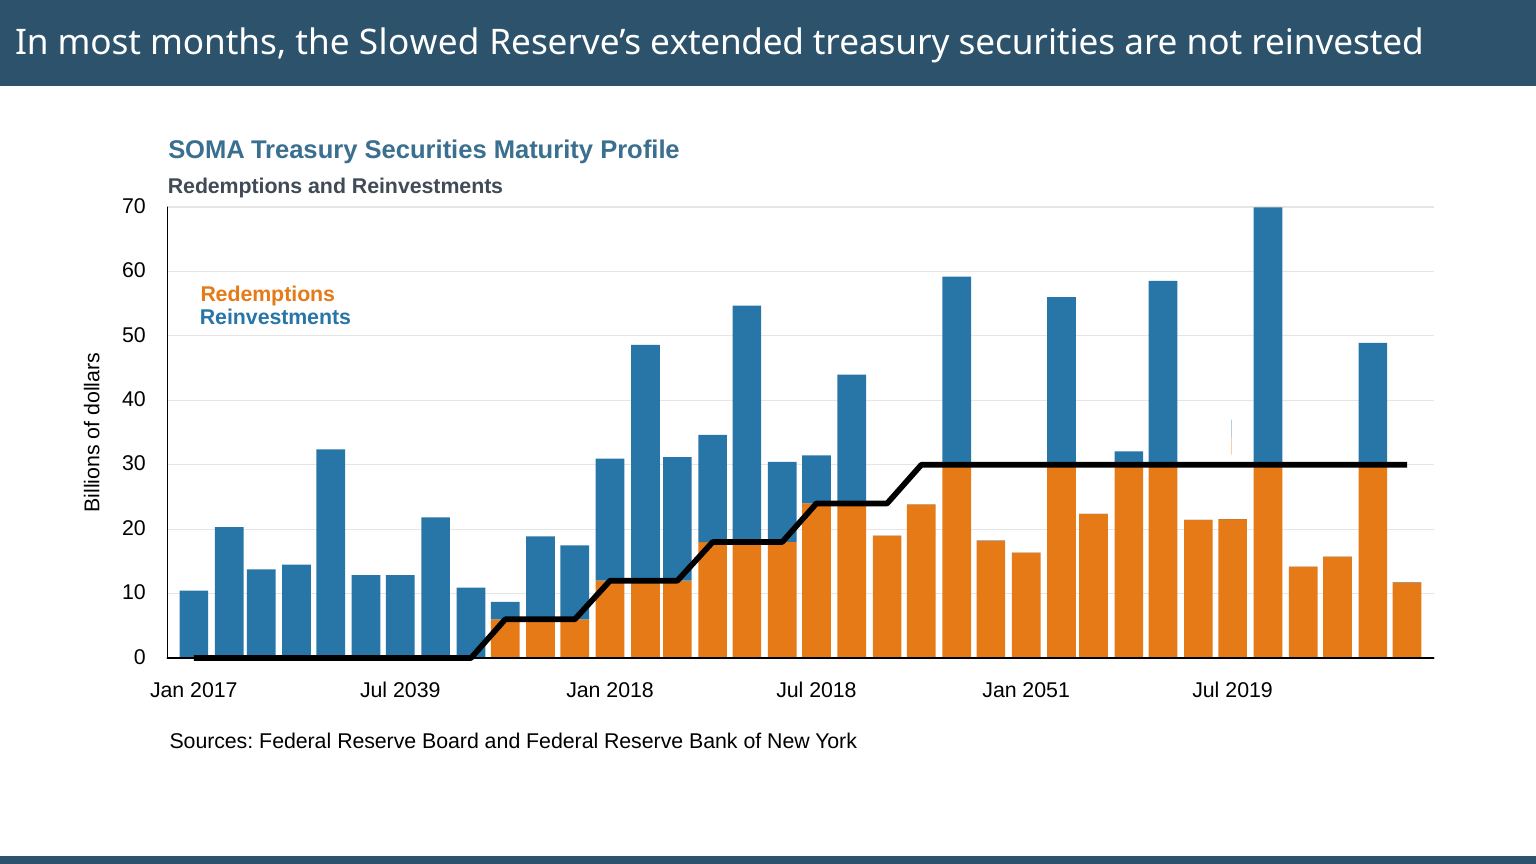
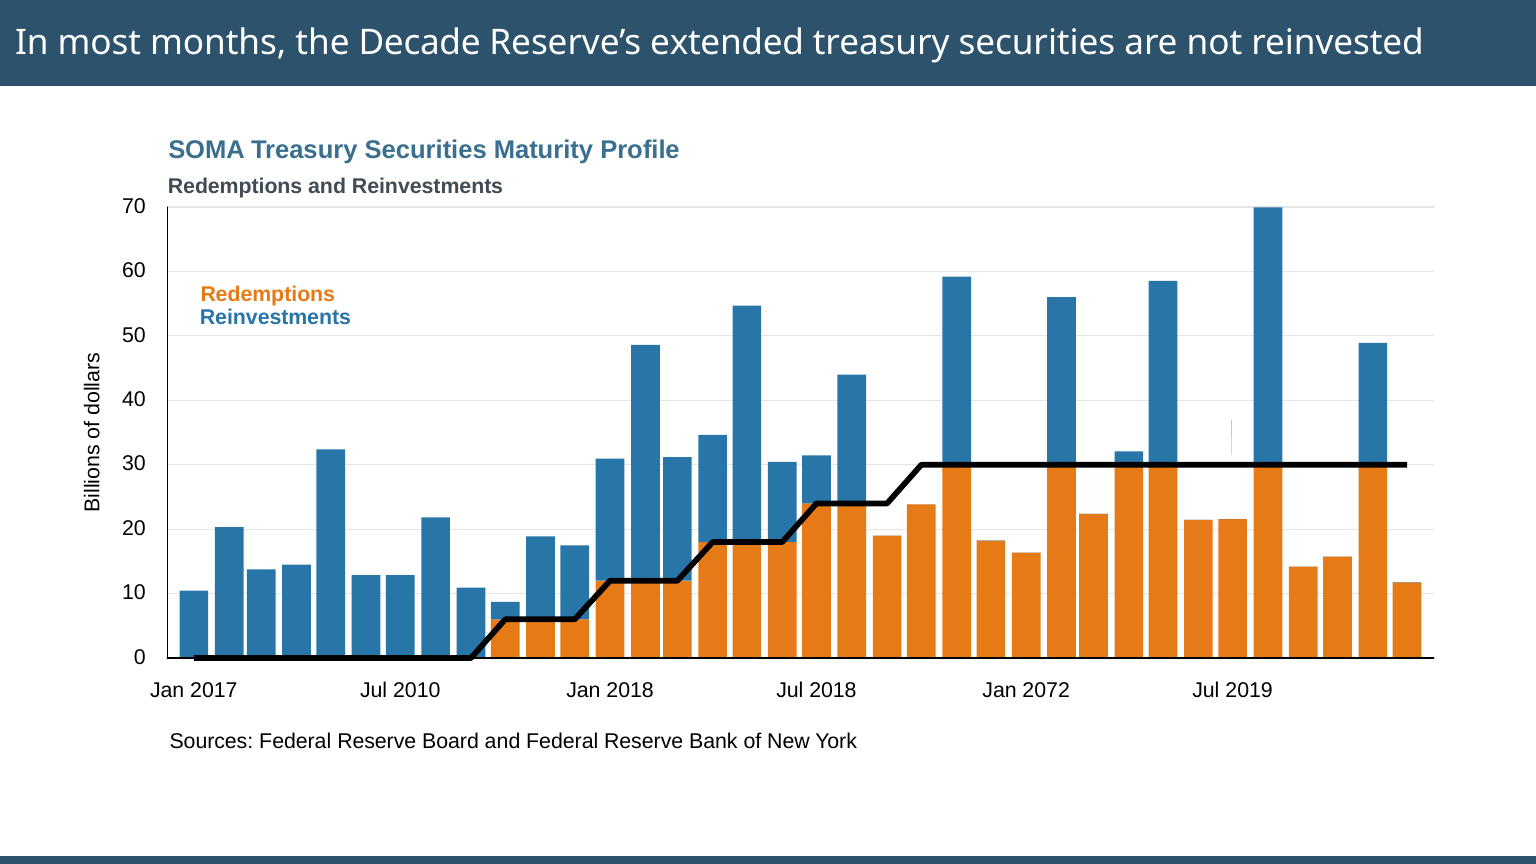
Slowed: Slowed -> Decade (420, 43)
2039: 2039 -> 2010 (417, 690)
2051: 2051 -> 2072 (1046, 690)
